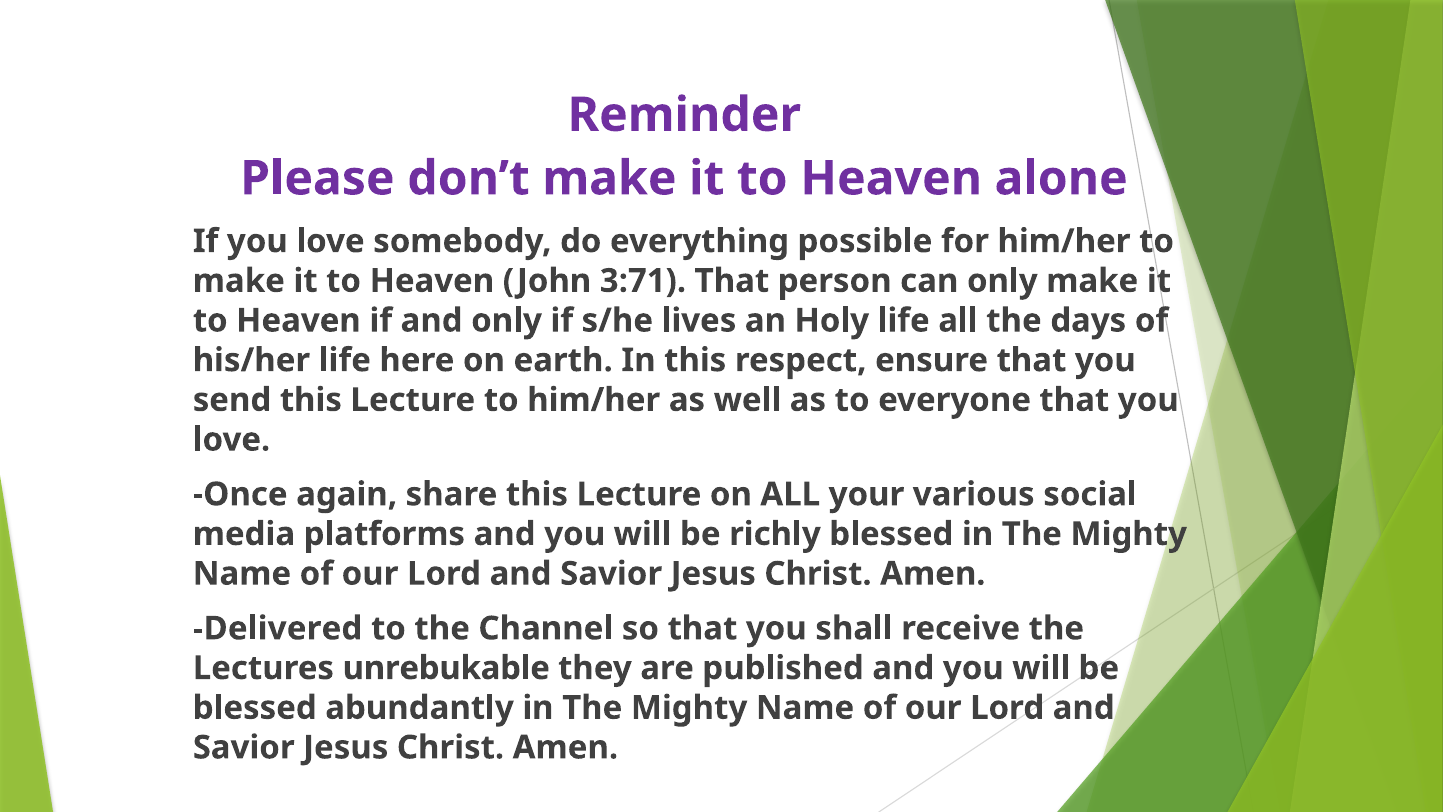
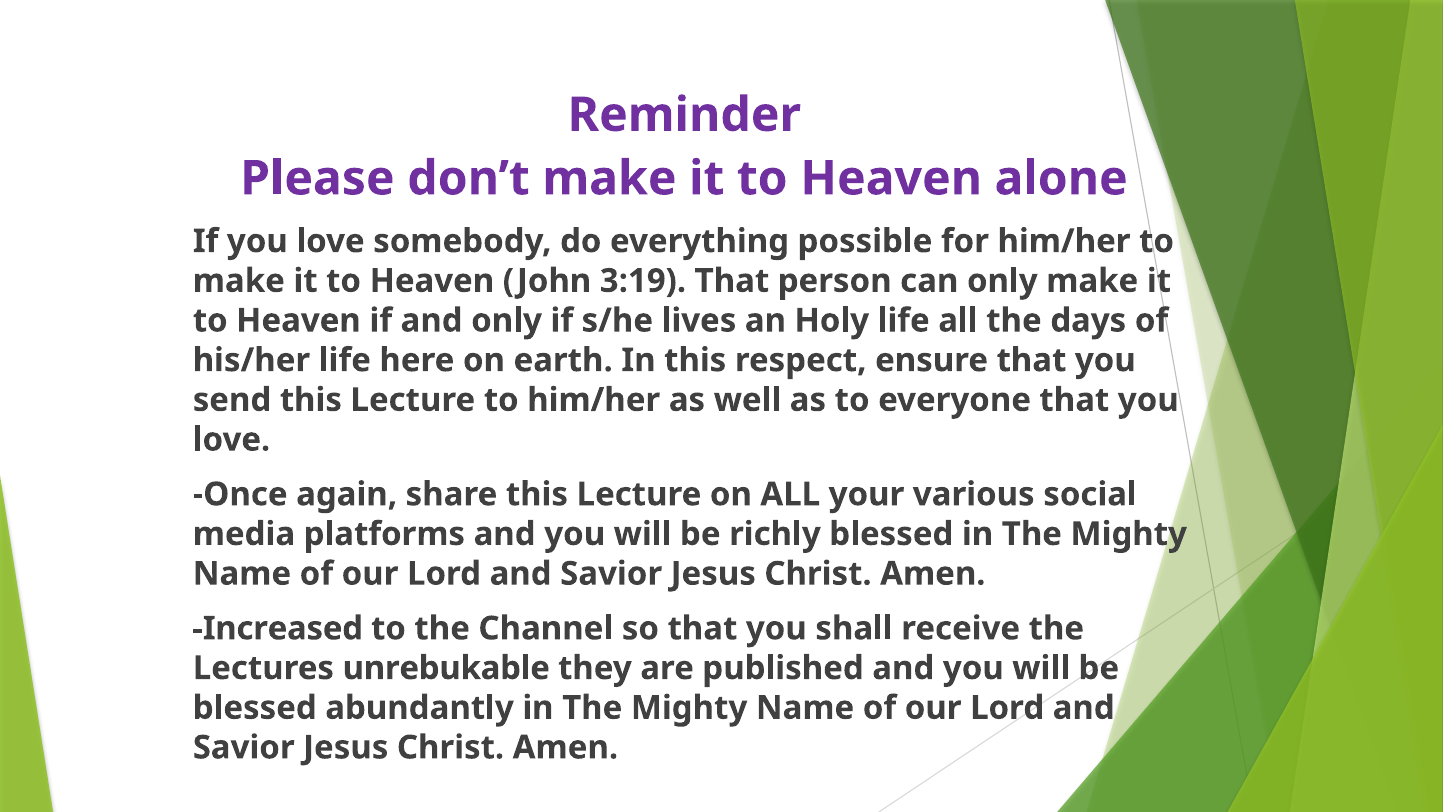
3:71: 3:71 -> 3:19 (643, 281)
Delivered: Delivered -> Increased (278, 628)
